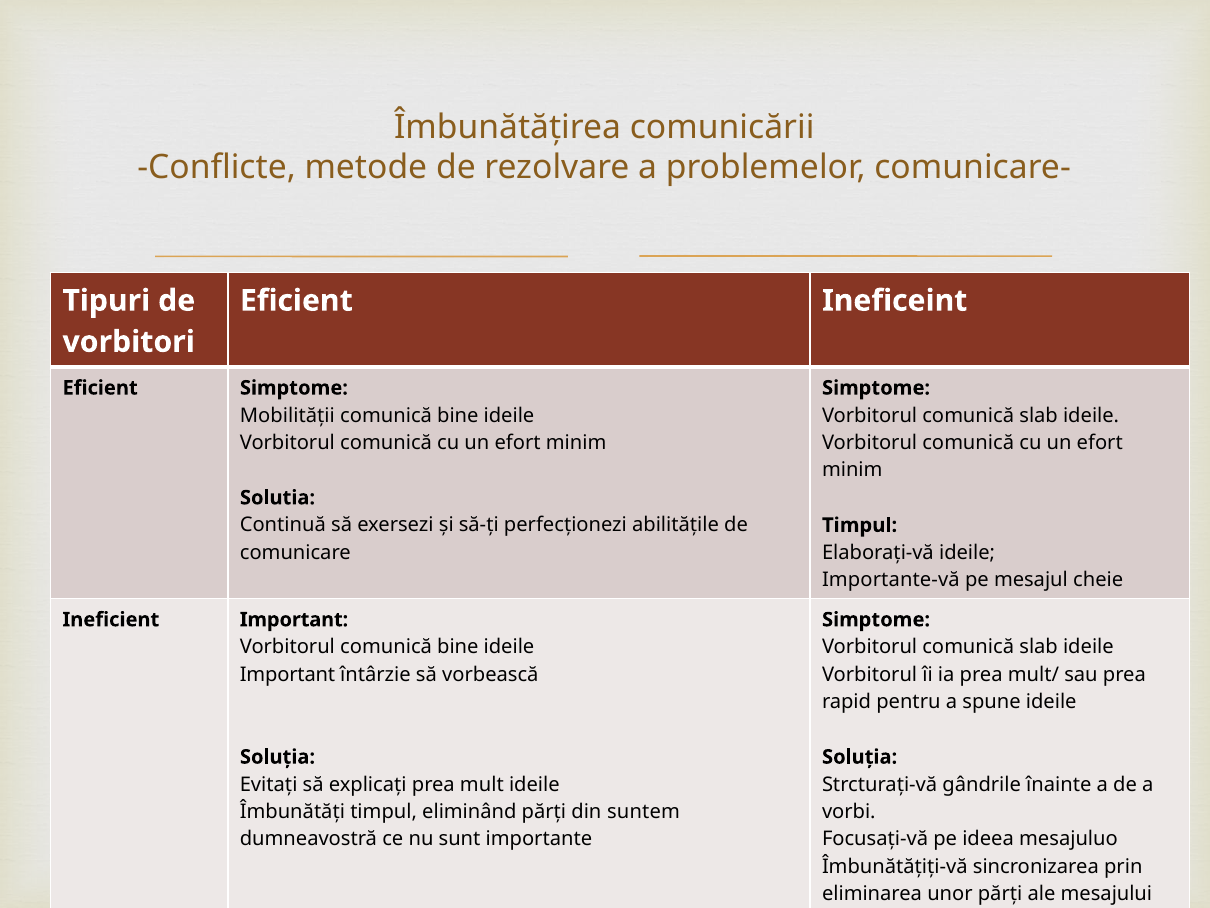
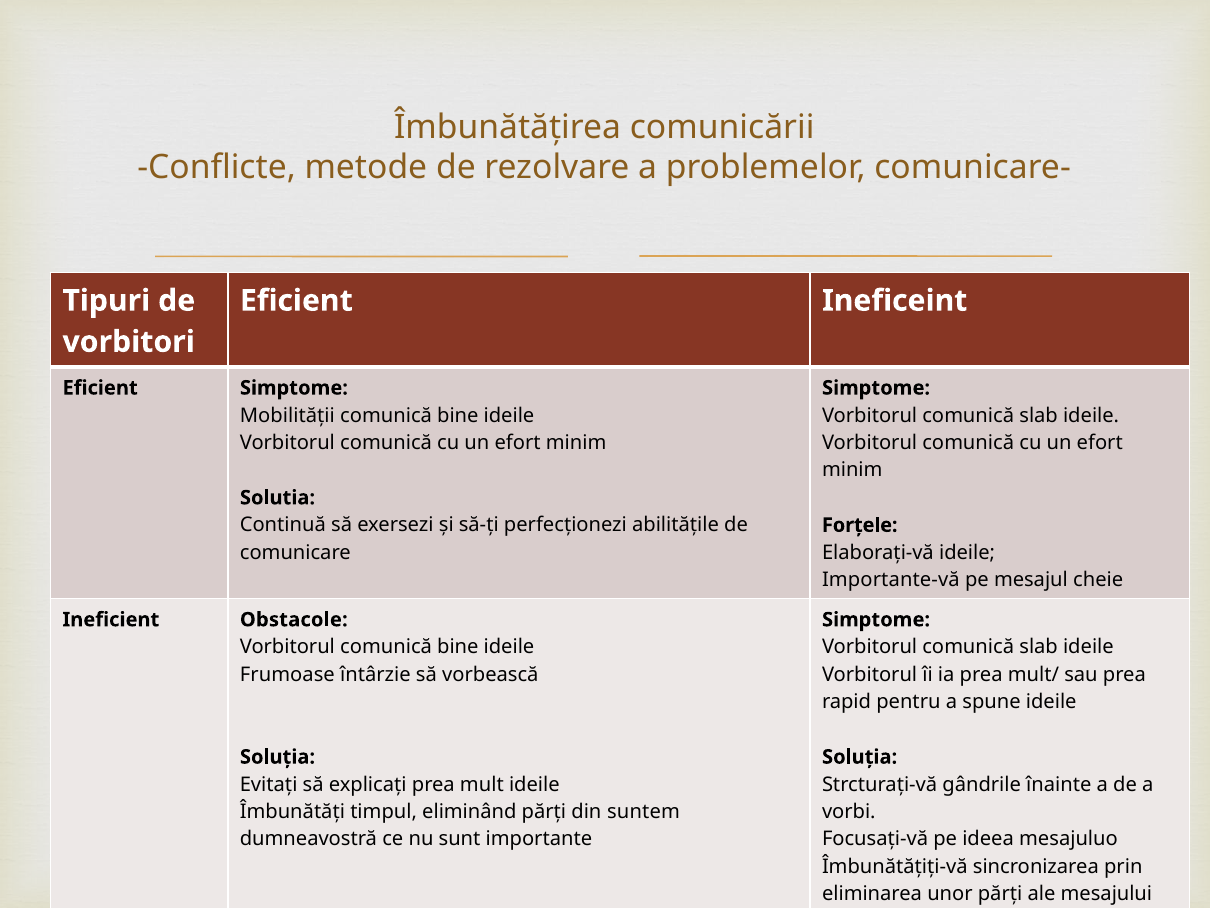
Timpul: Timpul -> Forțele (860, 525)
Ineficient Important: Important -> Obstacole (294, 619)
Important: Important -> Frumoase (287, 674)
